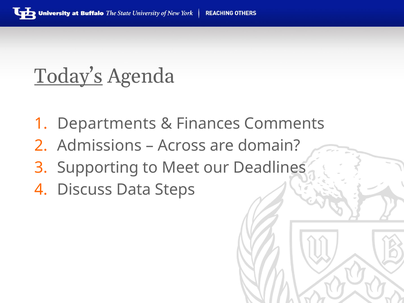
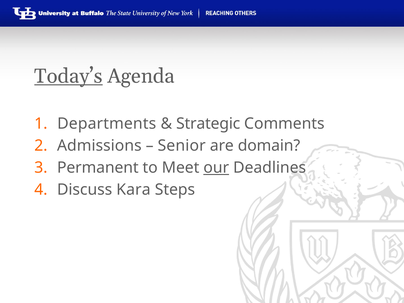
Finances: Finances -> Strategic (208, 124)
Across: Across -> Senior (182, 146)
Supporting: Supporting -> Permanent (98, 168)
our underline: none -> present (216, 168)
Data: Data -> Kara (133, 190)
